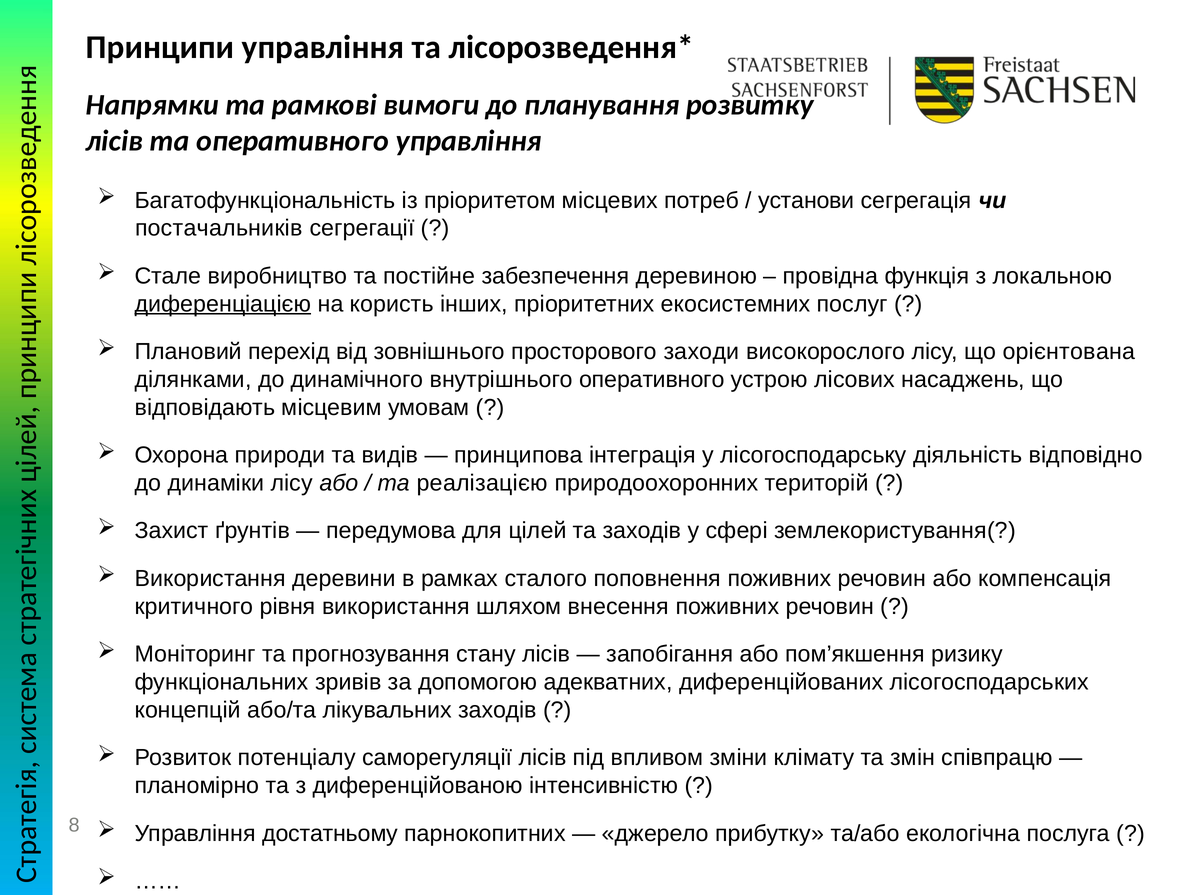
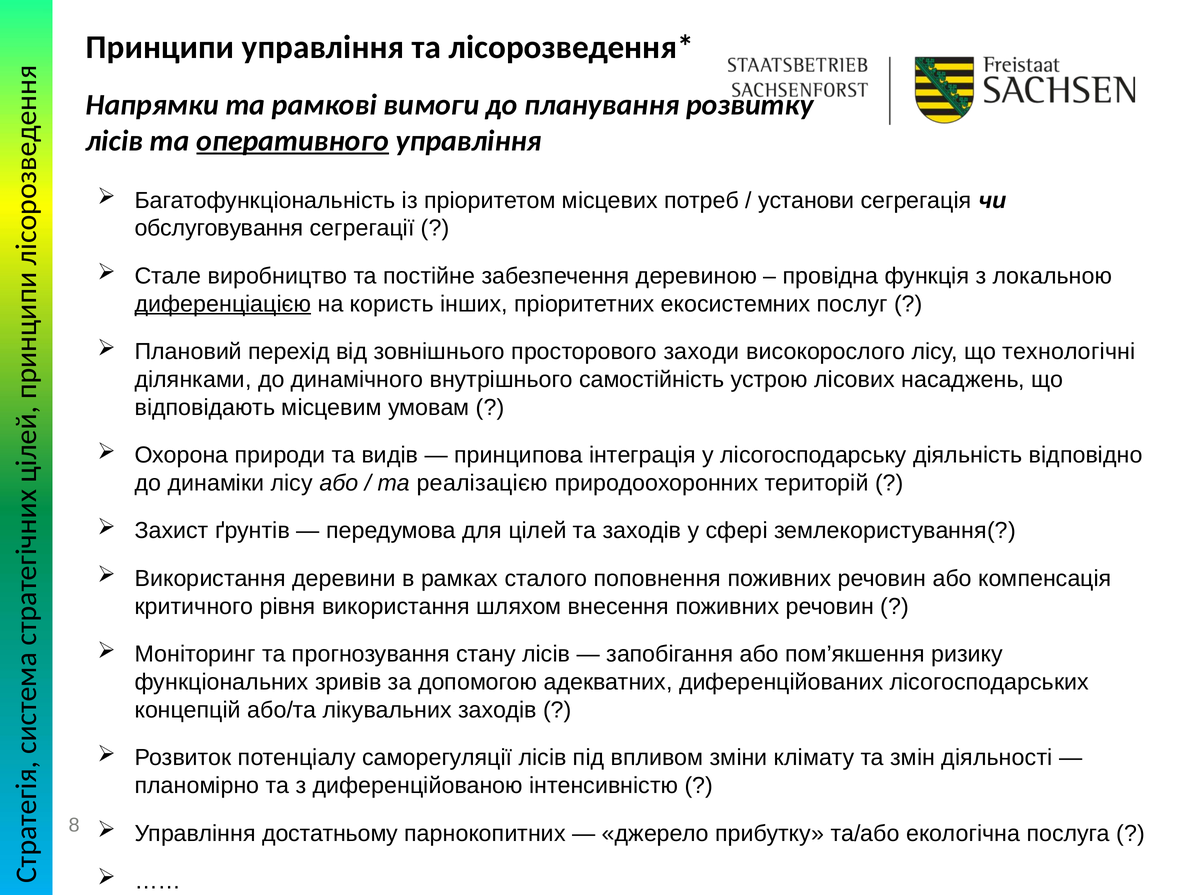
оперативного underline: none -> present (293, 141)
постачальників: постачальників -> обслуговування (219, 228)
орієнтована: орієнтована -> технологічні (1069, 352)
внутрішнього оперативного: оперативного -> самостійність (652, 380)
співпрацю: співпрацю -> діяльності (997, 758)
